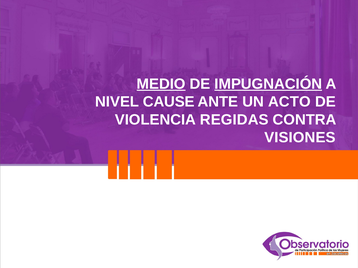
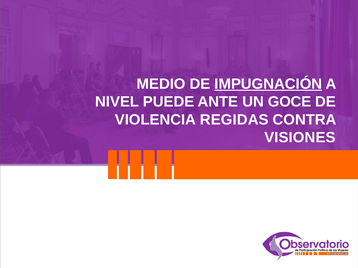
MEDIO underline: present -> none (161, 84)
CAUSE: CAUSE -> PUEDE (169, 102)
ACTO: ACTO -> GOCE (290, 102)
